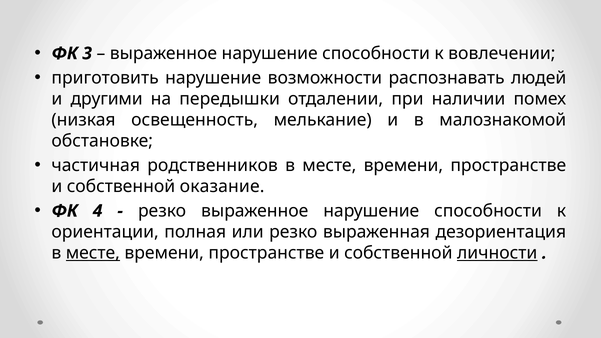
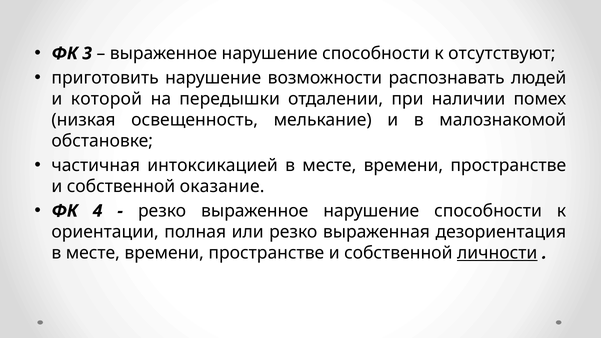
вовлечении: вовлечении -> отсутствуют (502, 53)
другими: другими -> которой (106, 99)
родственников: родственников -> интоксикацией (213, 165)
месте underline: present -> none (93, 253)
